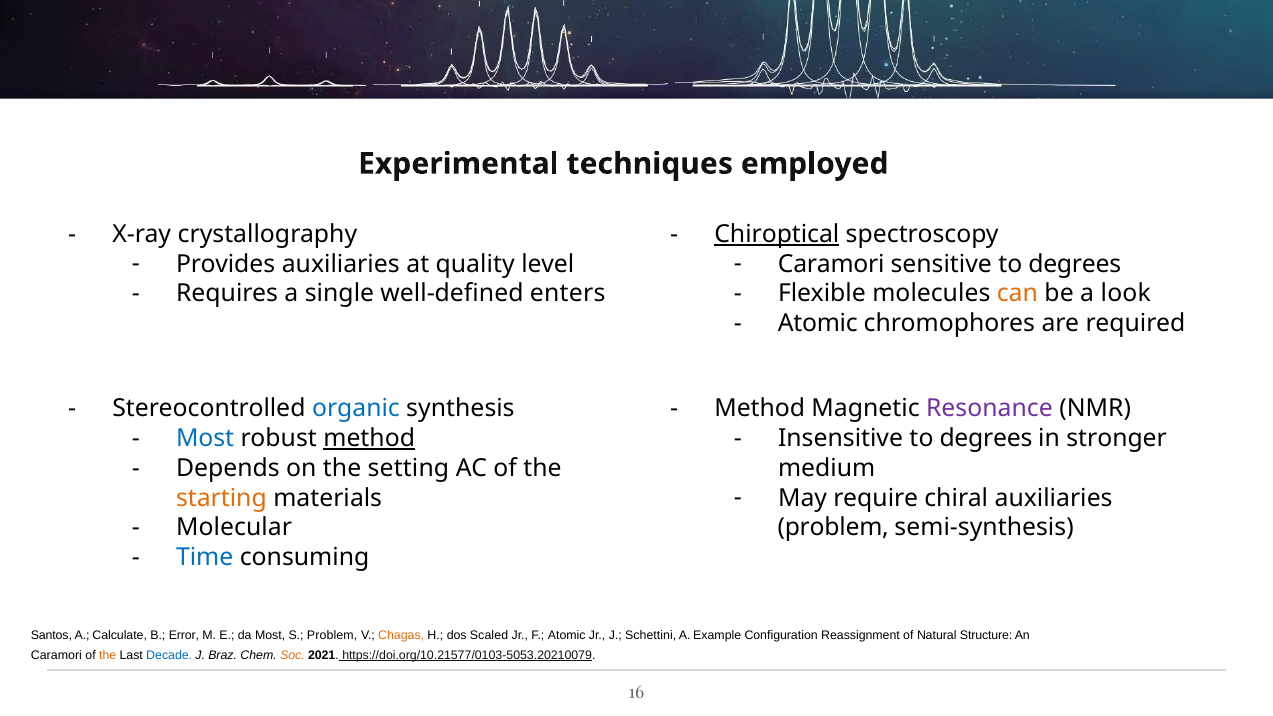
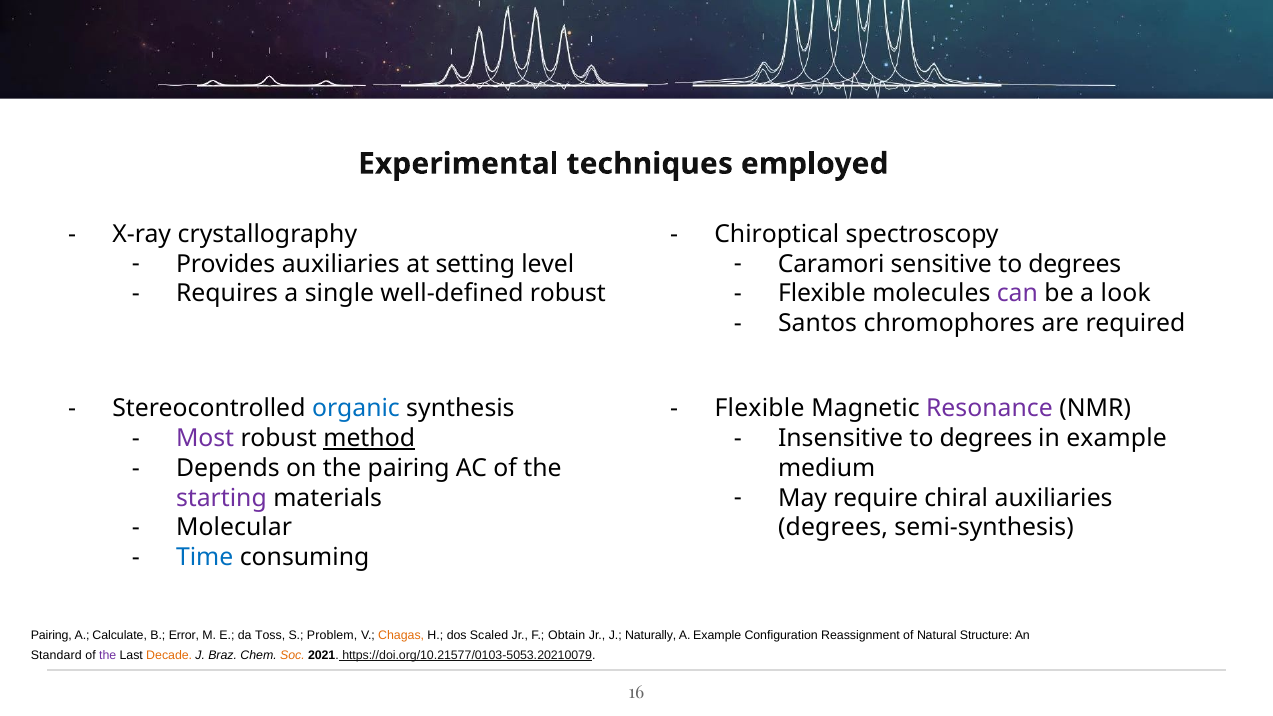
Chiroptical underline: present -> none (777, 234)
quality: quality -> setting (475, 264)
well-defined enters: enters -> robust (568, 294)
can colour: orange -> purple (1017, 294)
Atomic: Atomic -> Santos (818, 324)
Method: Method -> Flexible (760, 409)
Most colour: blue -> purple (205, 439)
in stronger: stronger -> example (1117, 438)
the setting: setting -> pairing (409, 468)
starting colour: orange -> purple (221, 498)
problem: problem -> degrees (833, 528)
Santos: Santos -> Pairing (51, 635)
da Most: Most -> Toss (270, 635)
F Atomic: Atomic -> Obtain (567, 635)
Schettini: Schettini -> Naturally (651, 635)
Caramori: Caramori -> Standard (56, 655)
the colour: orange -> purple (108, 655)
Decade colour: blue -> orange (169, 655)
